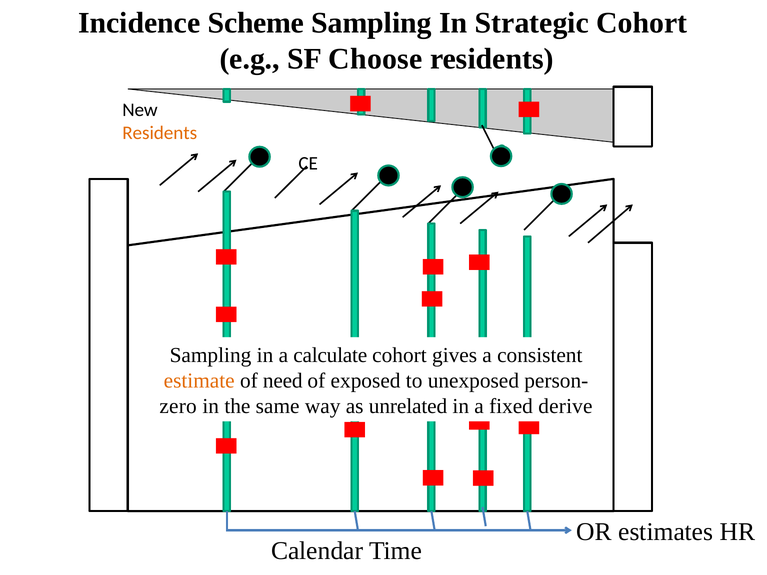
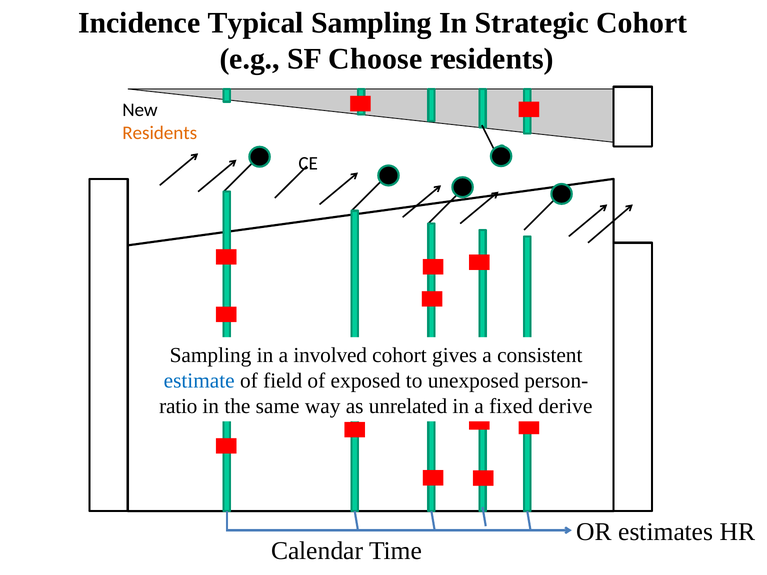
Scheme: Scheme -> Typical (256, 23)
calculate: calculate -> involved (330, 355)
estimate colour: orange -> blue (199, 381)
need: need -> field (283, 381)
zero: zero -> ratio (178, 407)
